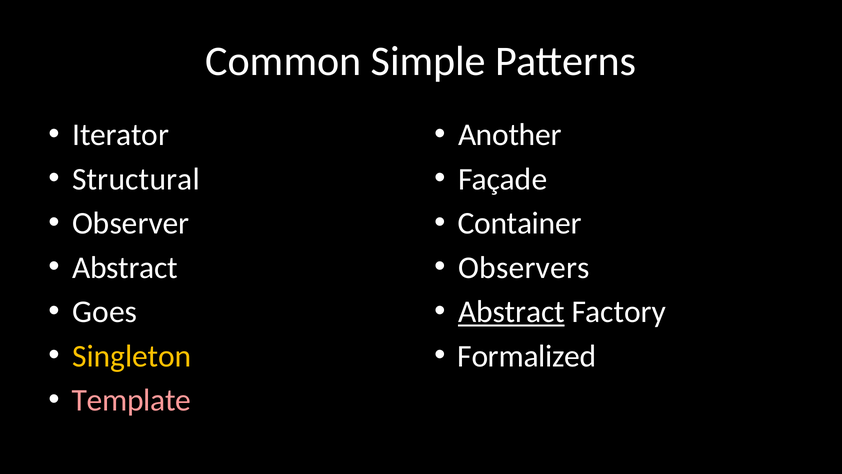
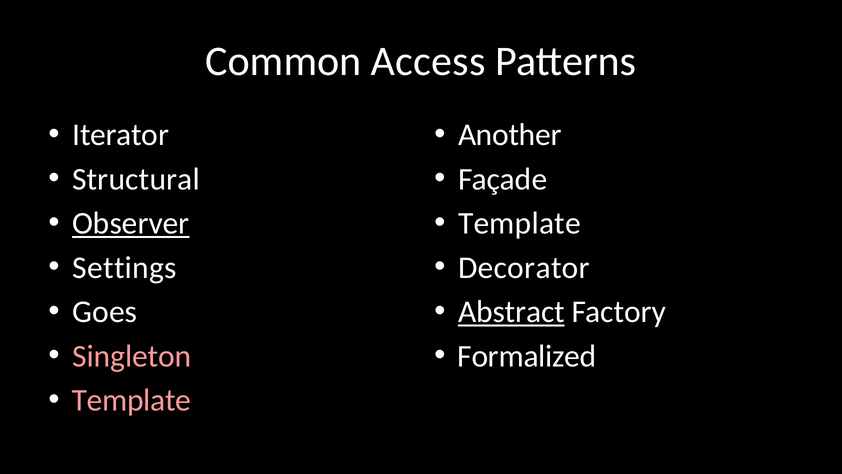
Simple: Simple -> Access (428, 61)
Observer underline: none -> present (131, 223)
Container: Container -> Template (519, 223)
Abstract: Abstract -> Settings (125, 267)
Observers: Observers -> Decorator (524, 267)
Singleton colour: yellow -> pink (132, 356)
